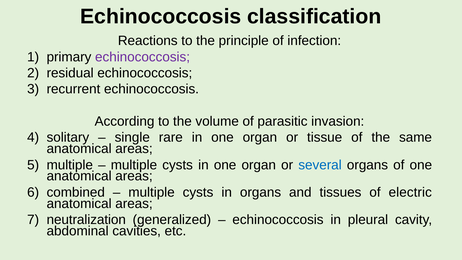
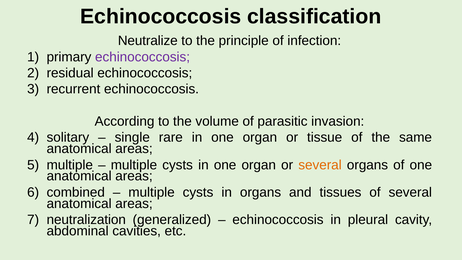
Reactions: Reactions -> Neutralize (148, 41)
several colour: blue -> orange (320, 165)
of electric: electric -> several (410, 192)
